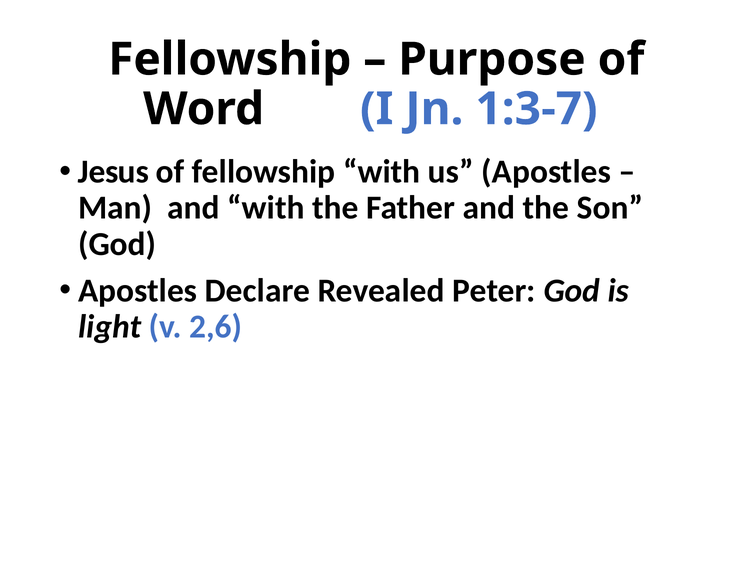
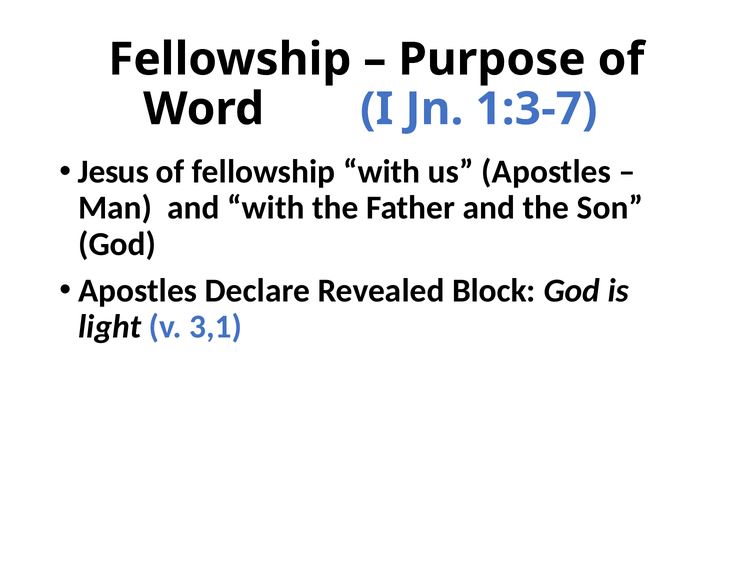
Peter: Peter -> Block (494, 291)
2,6: 2,6 -> 3,1 (216, 327)
